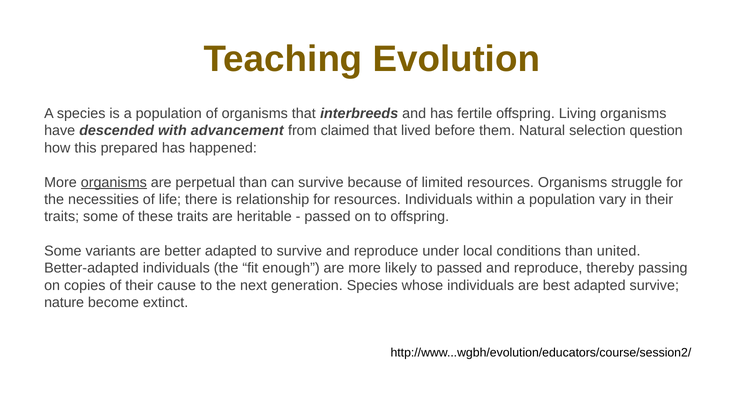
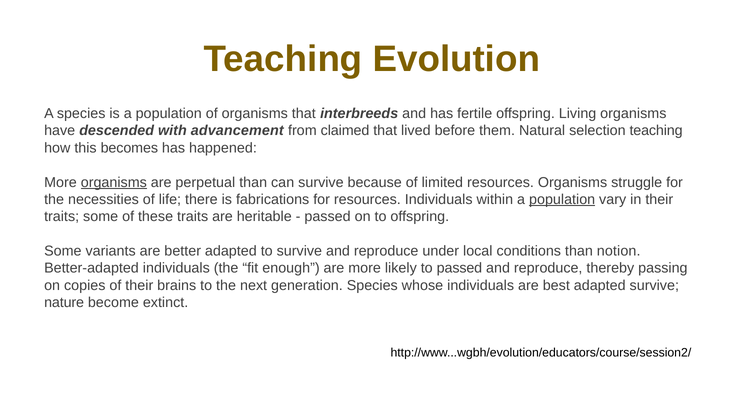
selection question: question -> teaching (656, 131)
prepared: prepared -> becomes (129, 148)
relationship: relationship -> fabrications (273, 199)
population underline: none -> present (562, 199)
united: united -> notion (619, 251)
cause: cause -> brains (177, 285)
